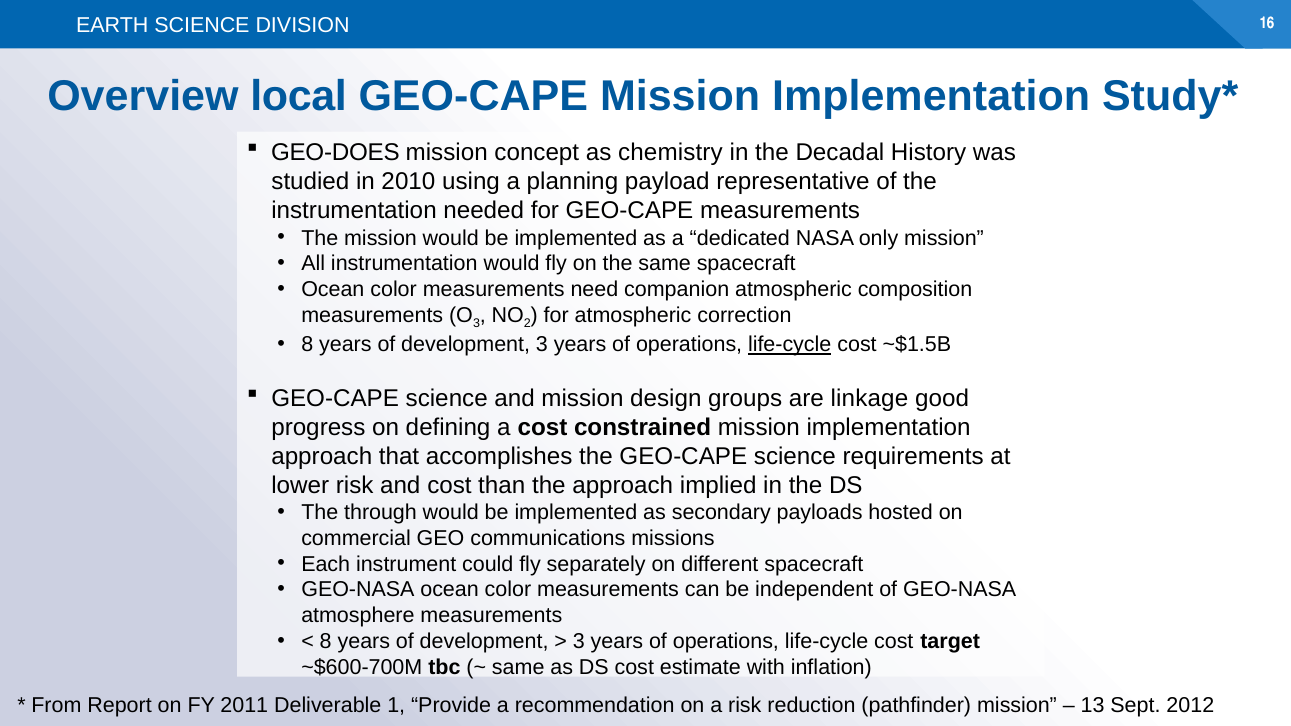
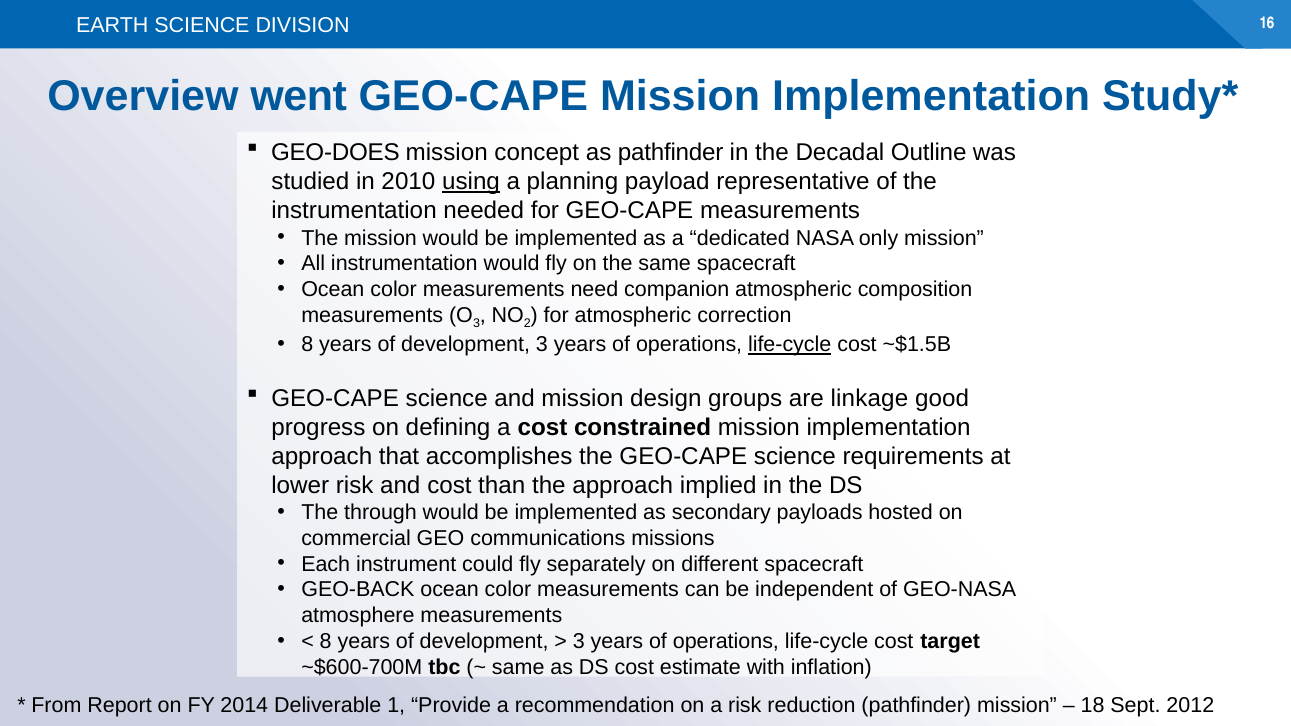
local: local -> went (299, 96)
as chemistry: chemistry -> pathfinder (671, 153)
History: History -> Outline (929, 153)
using underline: none -> present (471, 182)
GEO-NASA: GEO-NASA -> GEO-BACK (358, 590)
2011: 2011 -> 2014 (244, 706)
13: 13 -> 18 (1093, 706)
